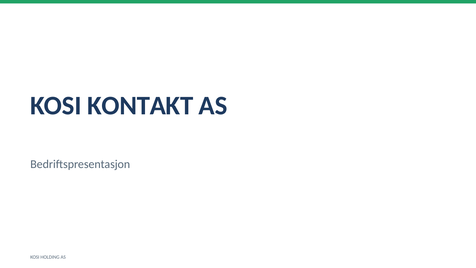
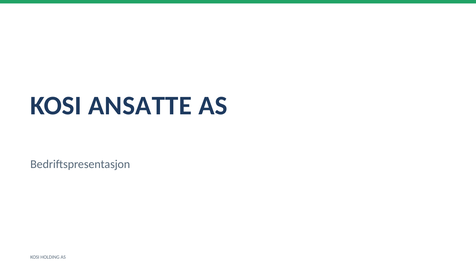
KONTAKT: KONTAKT -> ANSATTE (140, 106)
